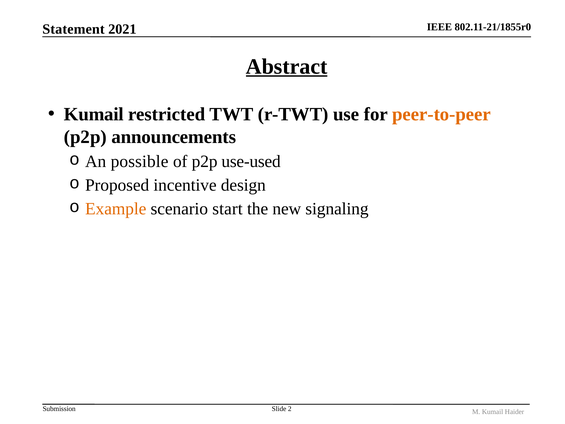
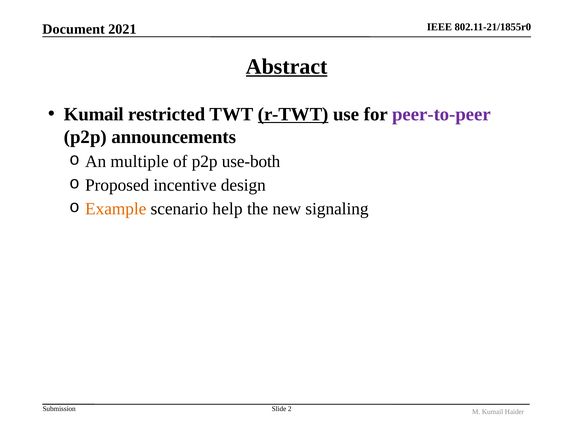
Statement: Statement -> Document (74, 29)
r-TWT underline: none -> present (293, 114)
peer-to-peer colour: orange -> purple (442, 114)
possible: possible -> multiple (140, 161)
use-used: use-used -> use-both (251, 161)
start: start -> help (227, 209)
